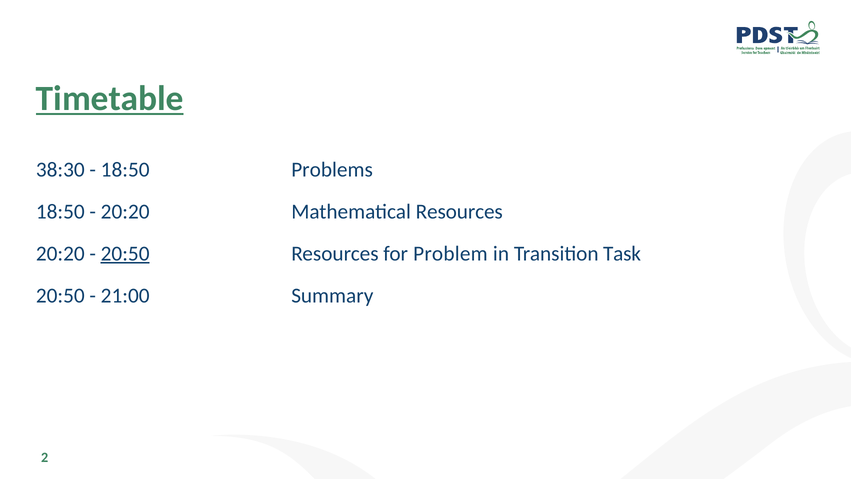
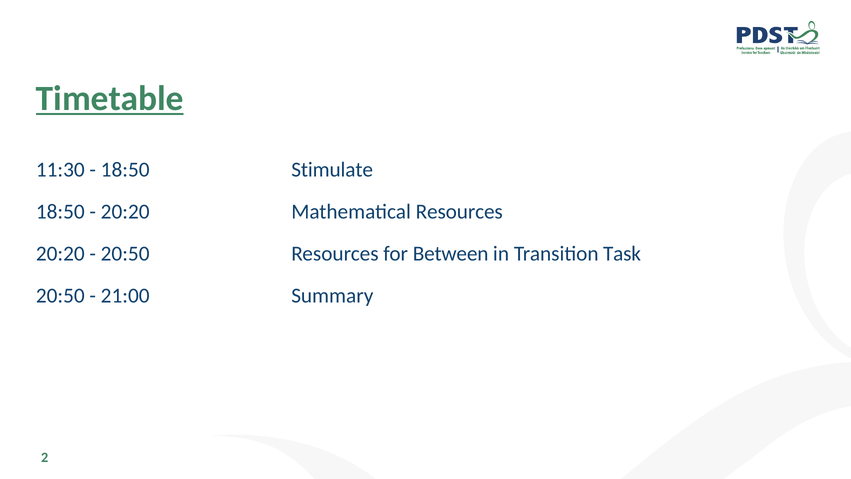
38:30: 38:30 -> 11:30 (60, 170)
Problems: Problems -> Stimulate (332, 170)
20:50 underline: present -> none (125, 254)
Problem: Problem -> Between (451, 254)
